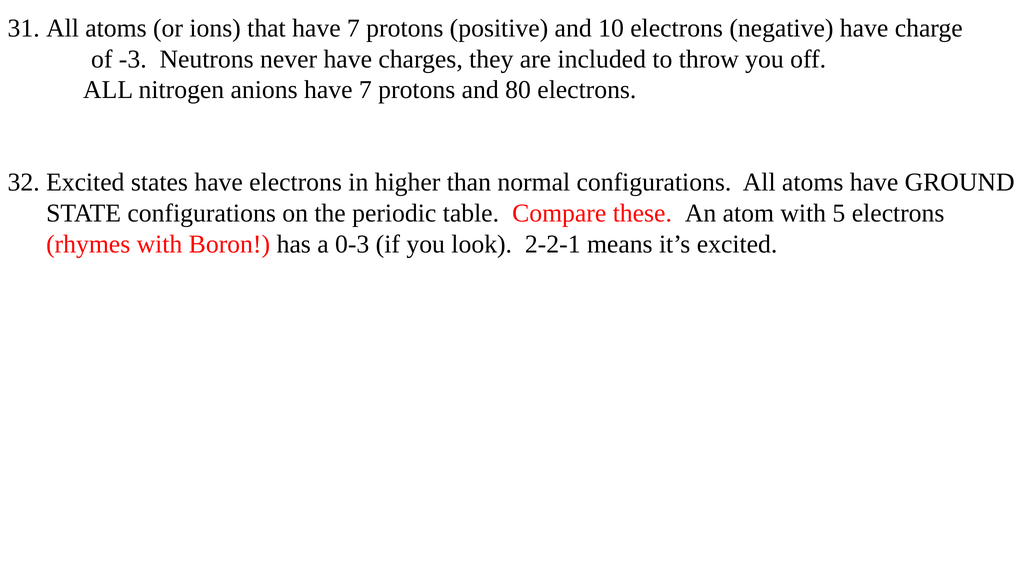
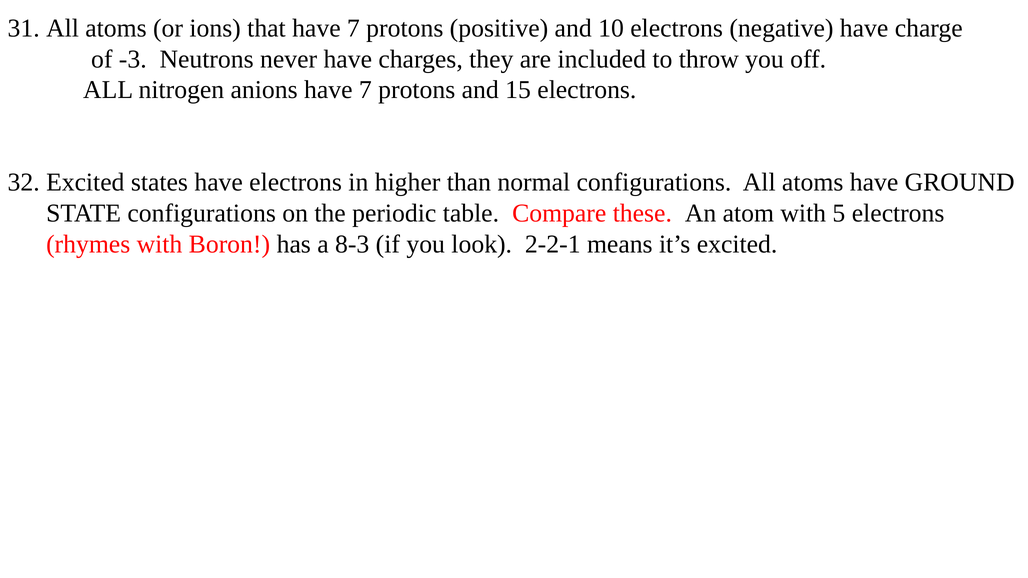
80: 80 -> 15 (518, 90)
0-3: 0-3 -> 8-3 (352, 244)
